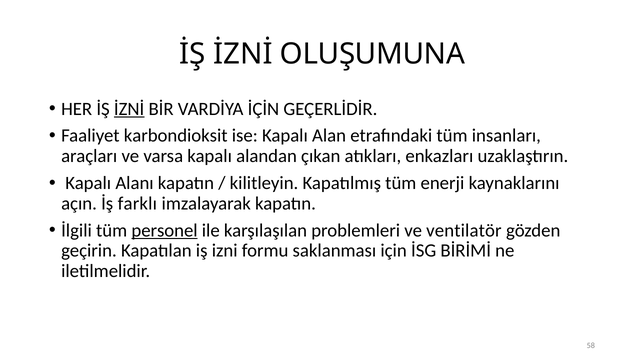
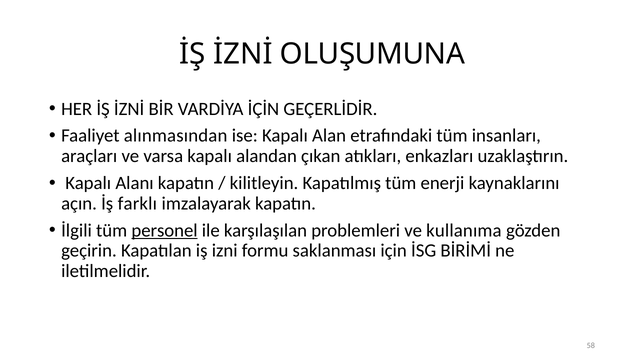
İZNİ underline: present -> none (129, 109)
karbondioksit: karbondioksit -> alınmasından (176, 136)
ventilatör: ventilatör -> kullanıma (464, 230)
